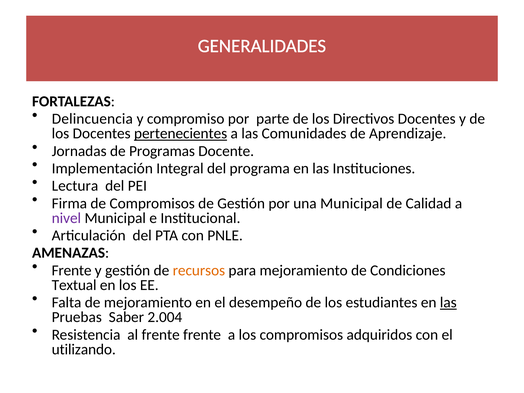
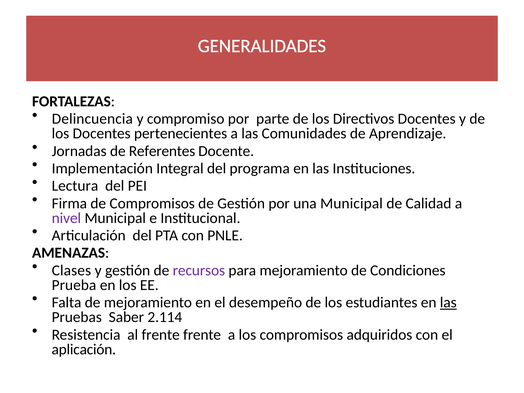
pertenecientes underline: present -> none (181, 134)
Programas: Programas -> Referentes (162, 151)
Frente: Frente -> Clases (71, 270)
recursos colour: orange -> purple (199, 270)
Textual: Textual -> Prueba (74, 285)
2.004: 2.004 -> 2.114 (165, 317)
utilizando: utilizando -> aplicación (84, 349)
